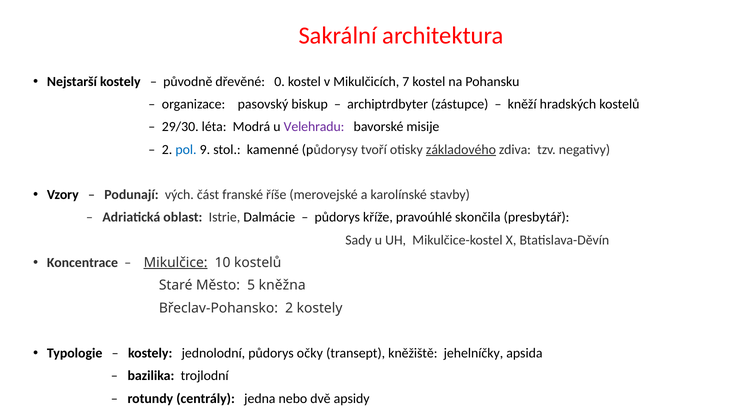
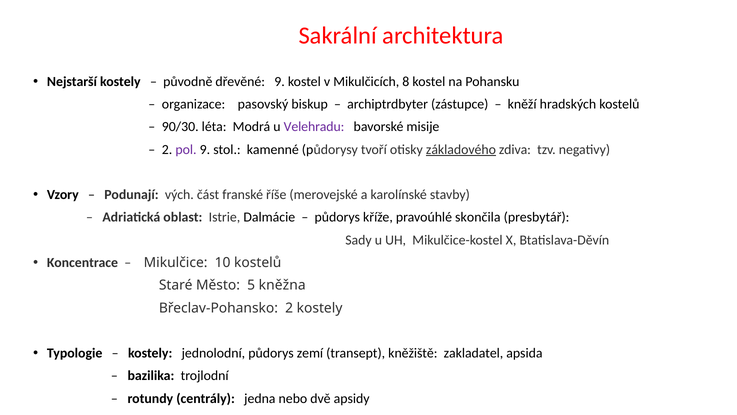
dřevěné 0: 0 -> 9 (280, 82)
7: 7 -> 8 (406, 82)
29/30: 29/30 -> 90/30 (180, 127)
pol colour: blue -> purple (186, 149)
Mikulčice underline: present -> none (176, 262)
očky: očky -> zemí (310, 353)
jehelníčky: jehelníčky -> zakladatel (473, 353)
